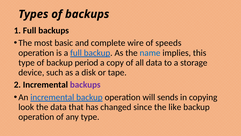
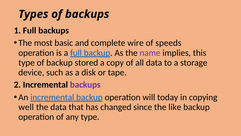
name colour: blue -> purple (150, 53)
period: period -> stored (86, 62)
sends: sends -> today (168, 97)
look: look -> well (26, 107)
